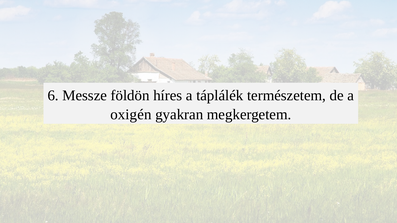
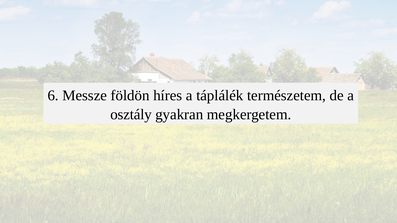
oxigén: oxigén -> osztály (131, 115)
